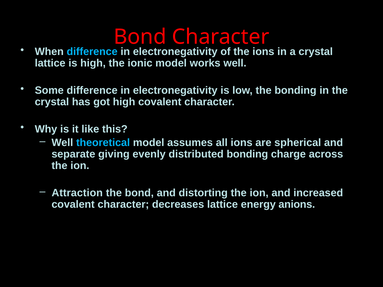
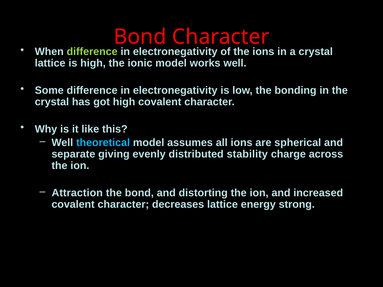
difference colour: light blue -> light green (92, 52)
distributed bonding: bonding -> stability (247, 154)
anions: anions -> strong (297, 204)
